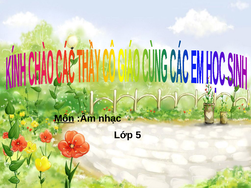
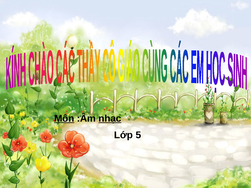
nhạc underline: none -> present (110, 119)
